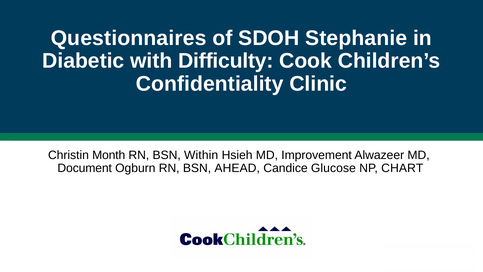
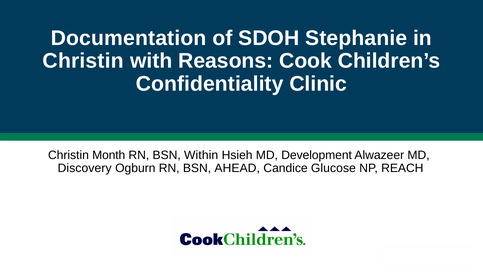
Questionnaires: Questionnaires -> Documentation (129, 38)
Diabetic: Diabetic -> Christin (83, 61)
Difficulty: Difficulty -> Reasons (226, 61)
Improvement: Improvement -> Development (317, 155)
Document: Document -> Discovery (85, 168)
CHART: CHART -> REACH (402, 168)
